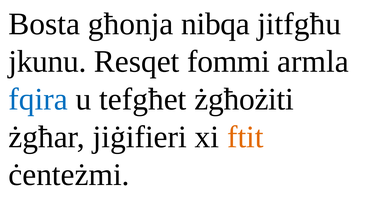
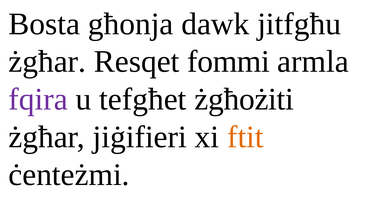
nibqa: nibqa -> dawk (215, 24)
jkunu: jkunu -> żgħar (47, 62)
fqira colour: blue -> purple (38, 99)
